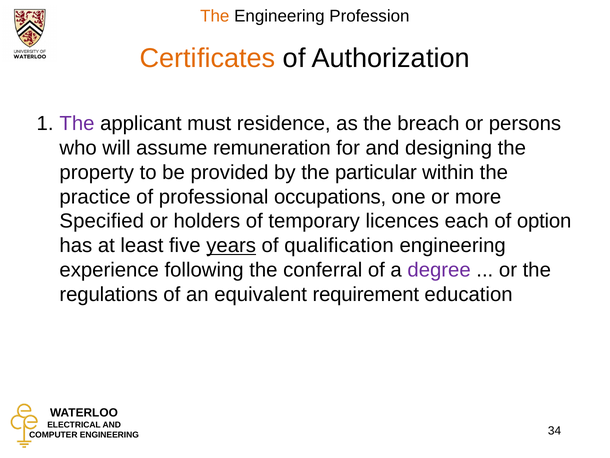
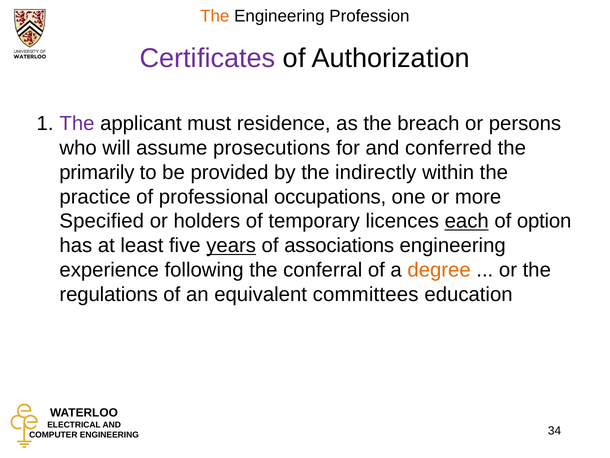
Certificates colour: orange -> purple (208, 58)
remuneration: remuneration -> prosecutions (272, 148)
designing: designing -> conferred (449, 148)
property: property -> primarily (97, 172)
particular: particular -> indirectly (376, 172)
each underline: none -> present (467, 221)
qualification: qualification -> associations (339, 245)
degree colour: purple -> orange (439, 270)
requirement: requirement -> committees (366, 294)
